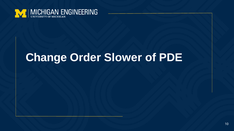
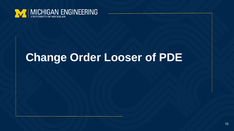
Slower: Slower -> Looser (123, 58)
